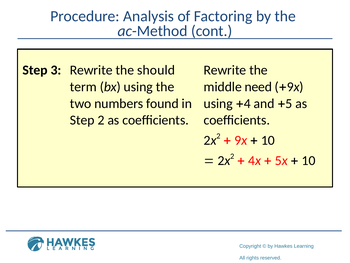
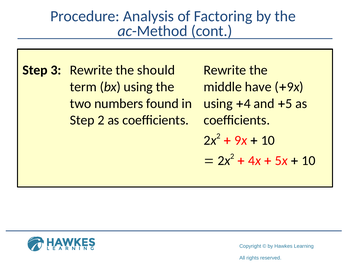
need: need -> have (258, 87)
